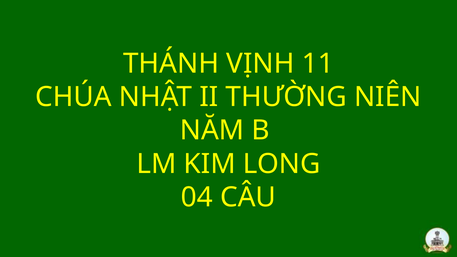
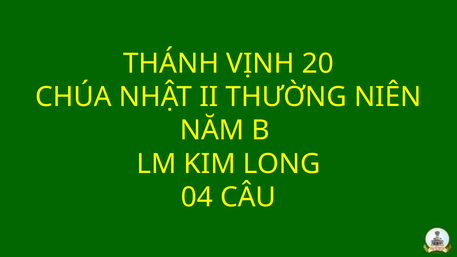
11: 11 -> 20 (318, 63)
